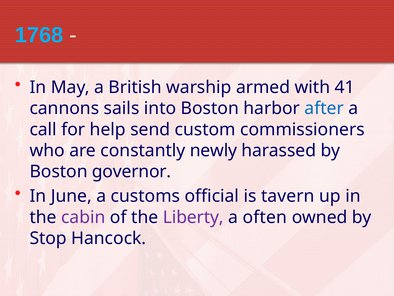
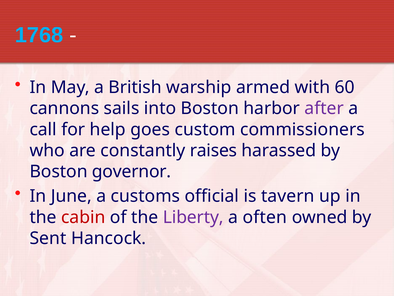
41: 41 -> 60 (345, 87)
after colour: blue -> purple (324, 108)
send: send -> goes (150, 129)
newly: newly -> raises (213, 150)
cabin colour: purple -> red (83, 217)
Stop: Stop -> Sent (48, 238)
